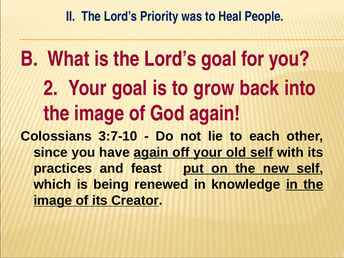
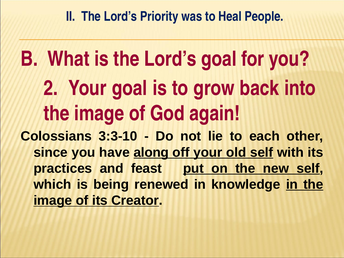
3:7-10: 3:7-10 -> 3:3-10 (118, 136)
have again: again -> along (151, 152)
